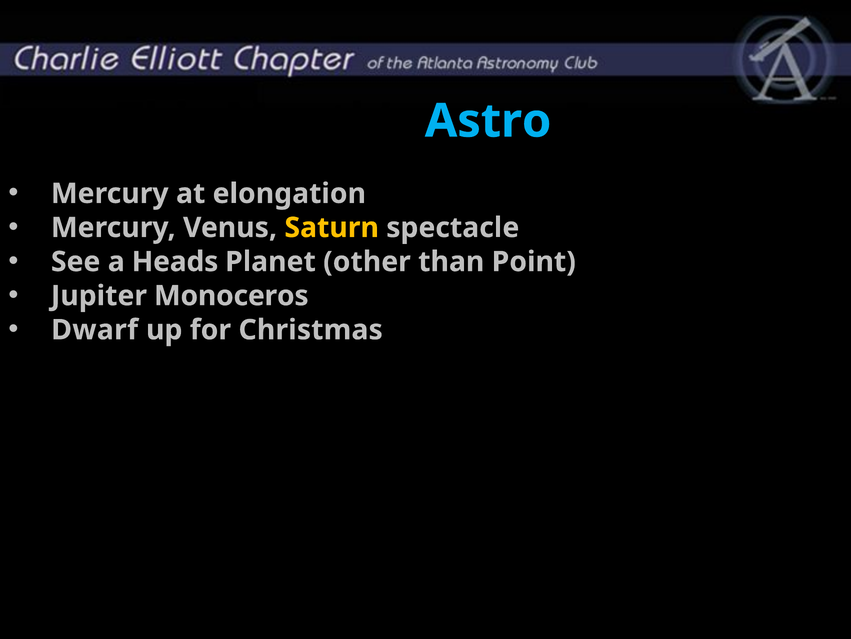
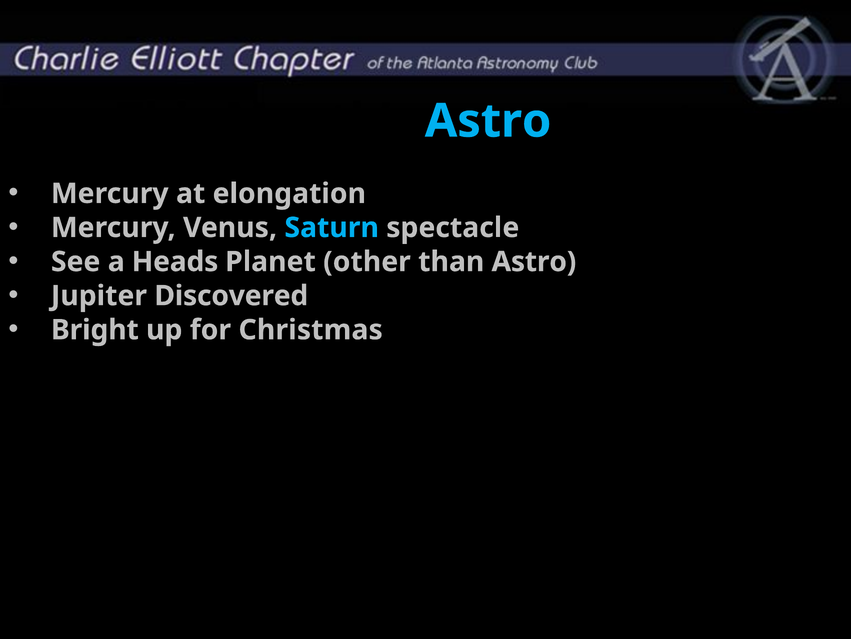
Saturn colour: yellow -> light blue (332, 227)
than Point: Point -> Astro (534, 261)
Monoceros: Monoceros -> Discovered (231, 296)
Dwarf: Dwarf -> Bright (95, 330)
